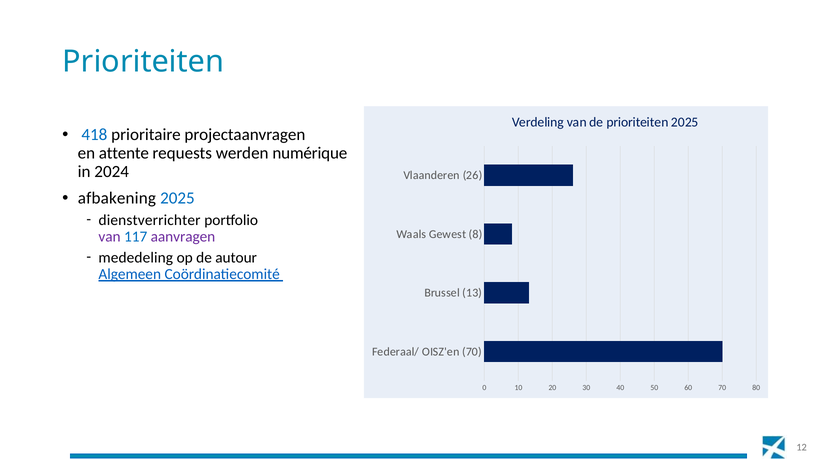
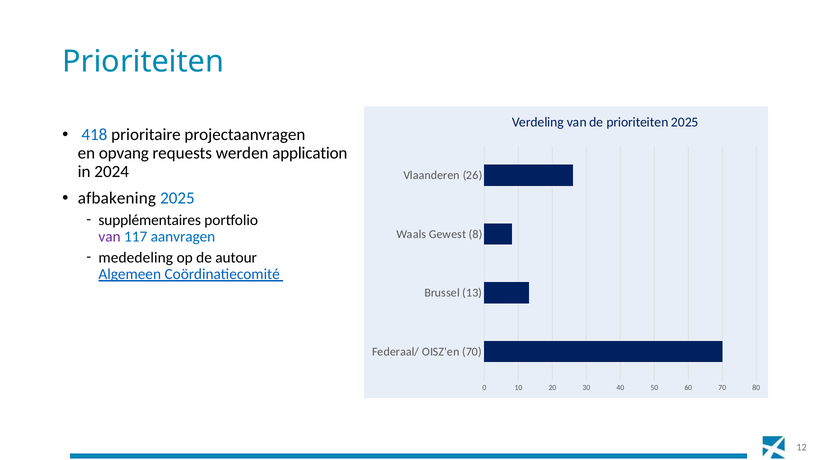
attente: attente -> opvang (124, 153)
numérique: numérique -> application (310, 153)
dienstverrichter: dienstverrichter -> supplémentaires (150, 220)
aanvragen colour: purple -> blue (183, 237)
